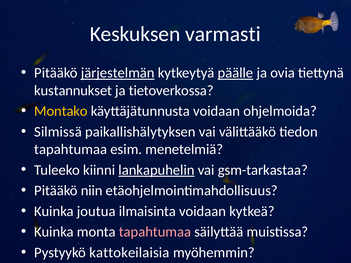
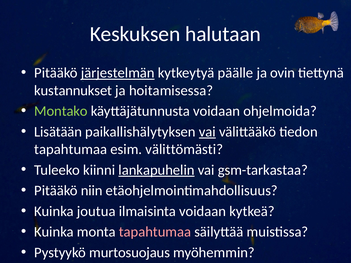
varmasti: varmasti -> halutaan (223, 34)
päälle underline: present -> none (235, 73)
ovia: ovia -> ovin (283, 73)
tietoverkossa: tietoverkossa -> hoitamisessa (171, 91)
Montako colour: yellow -> light green (61, 111)
Silmissä: Silmissä -> Lisätään (58, 132)
vai underline: none -> present (207, 132)
menetelmiä: menetelmiä -> välittömästi (184, 149)
kattokeilaisia: kattokeilaisia -> murtosuojaus (130, 253)
